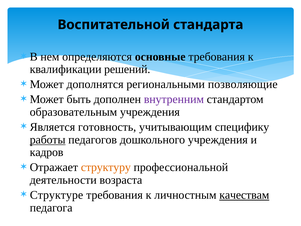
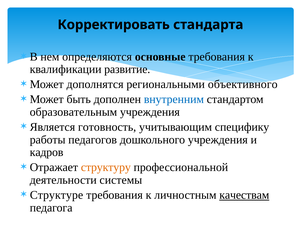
Воспитательной: Воспитательной -> Корректировать (114, 25)
решений: решений -> развитие (127, 69)
позволяющие: позволяющие -> объективного (243, 84)
внутренним colour: purple -> blue (174, 99)
работы underline: present -> none (48, 140)
возраста: возраста -> системы (121, 180)
